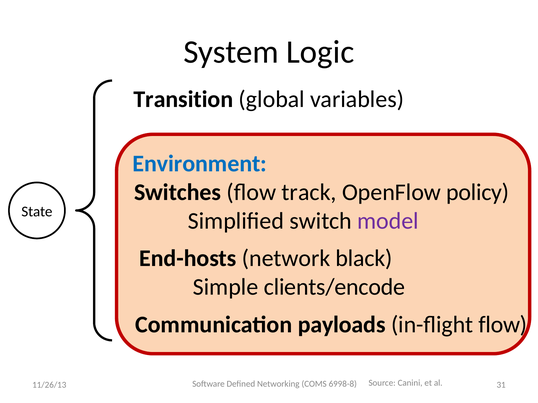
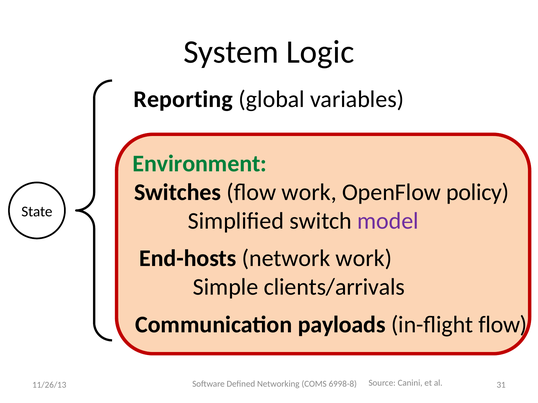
Transition: Transition -> Reporting (183, 99)
Environment colour: blue -> green (200, 164)
flow track: track -> work (309, 192)
network black: black -> work (364, 259)
clients/encode: clients/encode -> clients/arrivals (334, 287)
